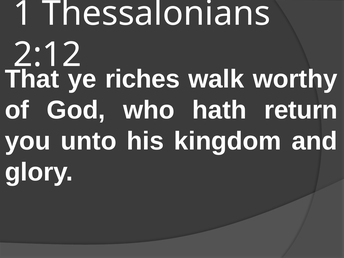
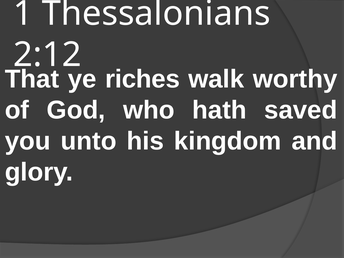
return: return -> saved (301, 110)
